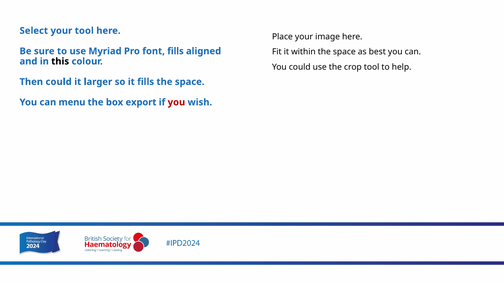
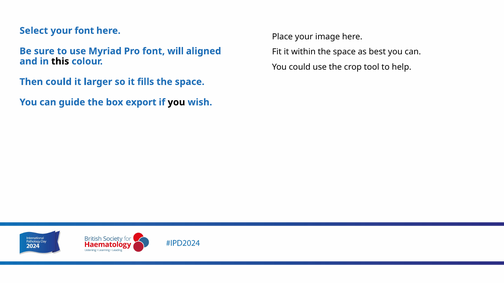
your tool: tool -> font (84, 31)
font fills: fills -> will (175, 51)
menu: menu -> guide (72, 102)
you colour: red -> black (176, 102)
